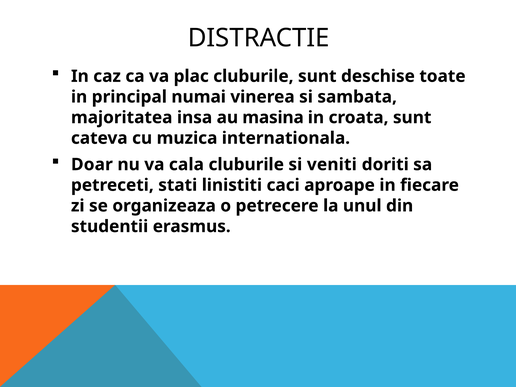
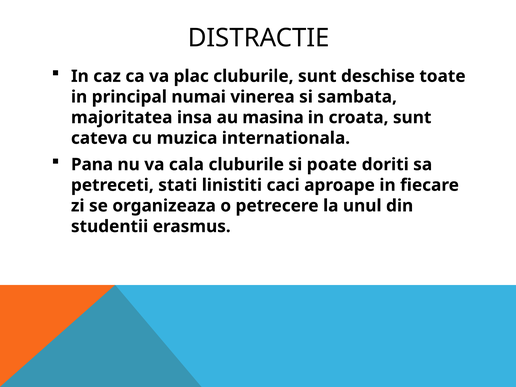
Doar: Doar -> Pana (92, 165)
veniti: veniti -> poate (332, 165)
